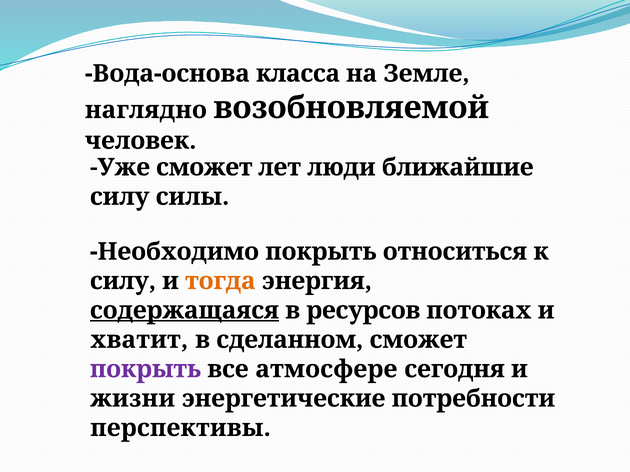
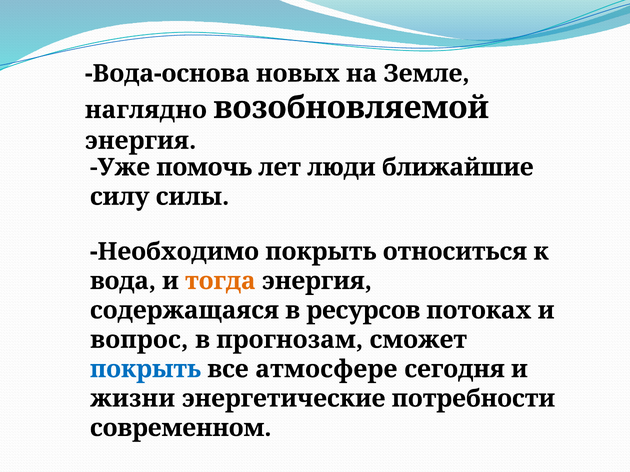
класса: класса -> новых (298, 74)
человек: человек -> энергия (141, 141)
Уже сможет: сможет -> помочь (204, 167)
силу: силу -> вода (123, 281)
содержащаяся underline: present -> none (184, 311)
хватит: хватит -> вопрос (139, 340)
сделанном: сделанном -> прогнозам (290, 340)
покрыть colour: purple -> blue (145, 370)
перспективы: перспективы -> современном (181, 428)
